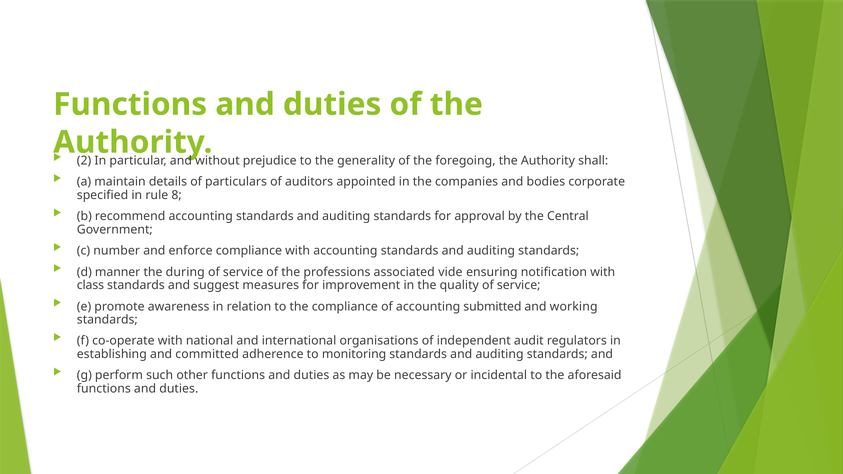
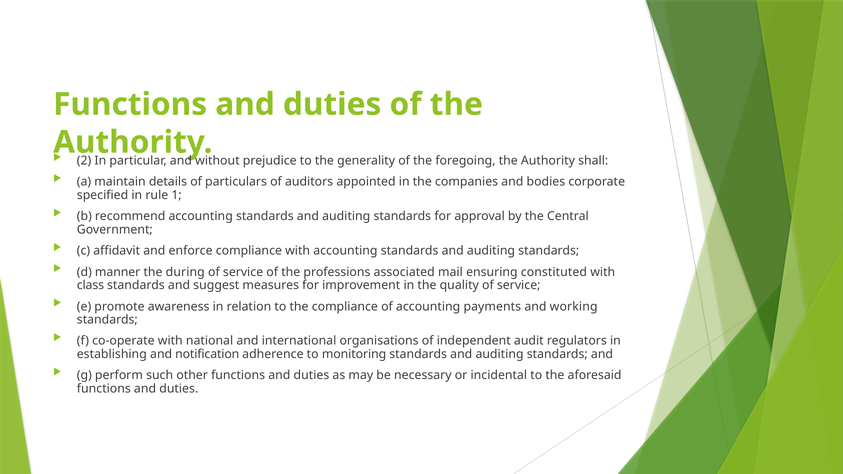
8: 8 -> 1 (177, 195)
number: number -> affidavit (117, 251)
vide: vide -> mail (450, 272)
notification: notification -> constituted (554, 272)
submitted: submitted -> payments (492, 307)
committed: committed -> notification (207, 354)
